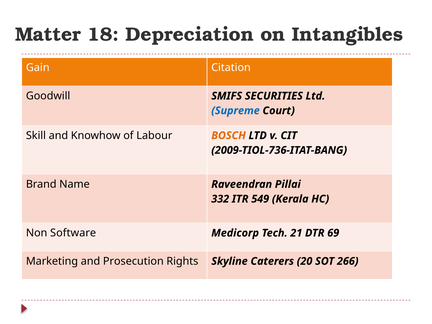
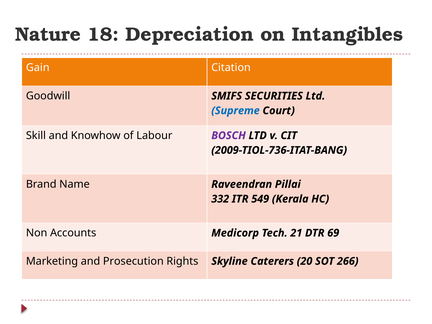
Matter: Matter -> Nature (48, 34)
BOSCH colour: orange -> purple (229, 136)
Software: Software -> Accounts (73, 233)
